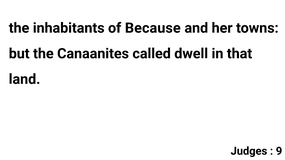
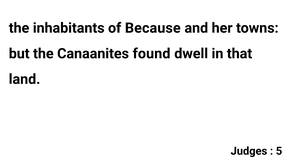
called: called -> found (152, 54)
9: 9 -> 5 (279, 151)
